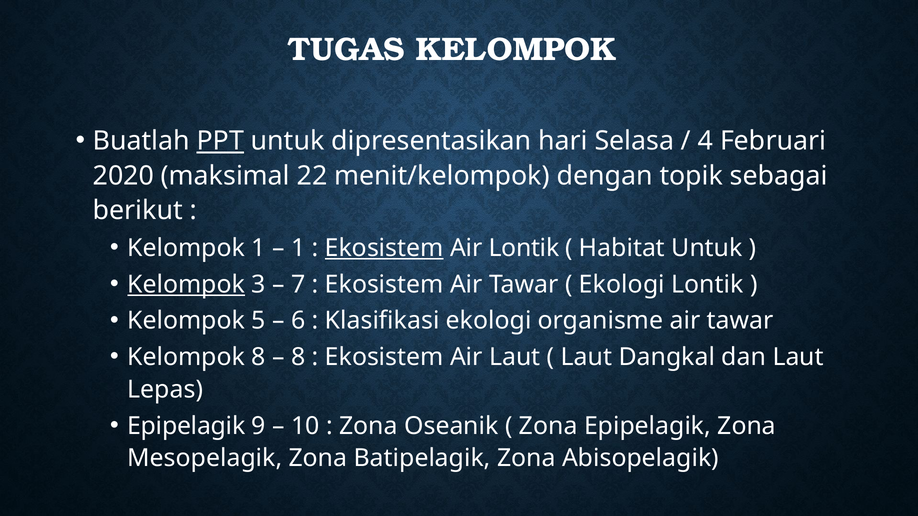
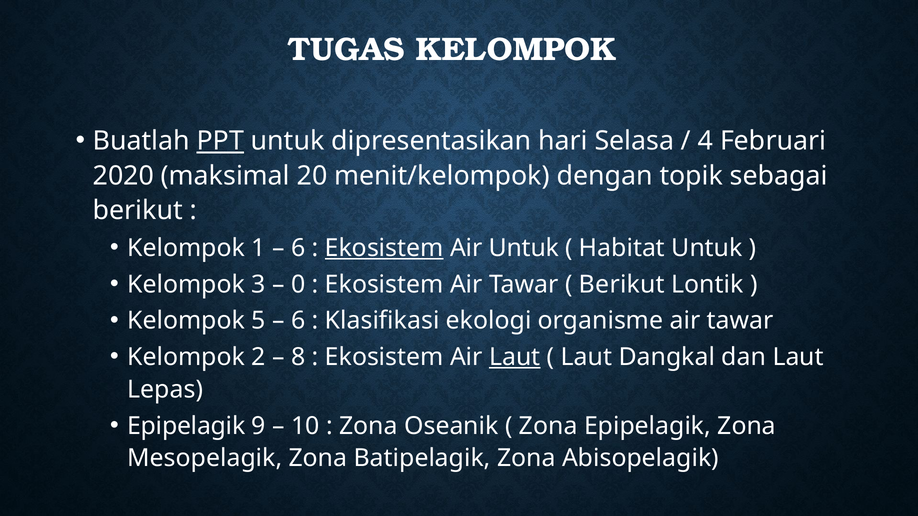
22: 22 -> 20 (312, 176)
1: 1 -> 6 (298, 248)
Air Lontik: Lontik -> Untuk (524, 248)
Kelompok underline: present -> none (186, 285)
7: 7 -> 0 (298, 285)
Ekologi: Ekologi -> Berikut (622, 285)
Kelompok 8: 8 -> 2 (259, 358)
Laut underline: none -> present (515, 358)
